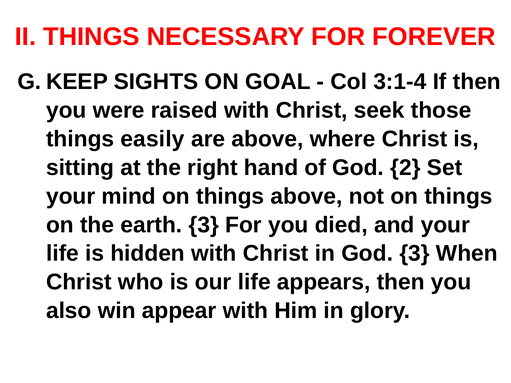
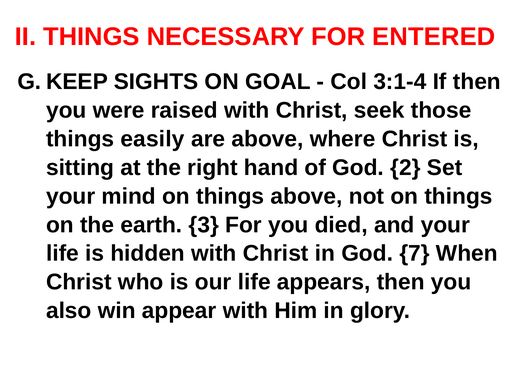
FOREVER: FOREVER -> ENTERED (434, 37)
God 3: 3 -> 7 (415, 254)
